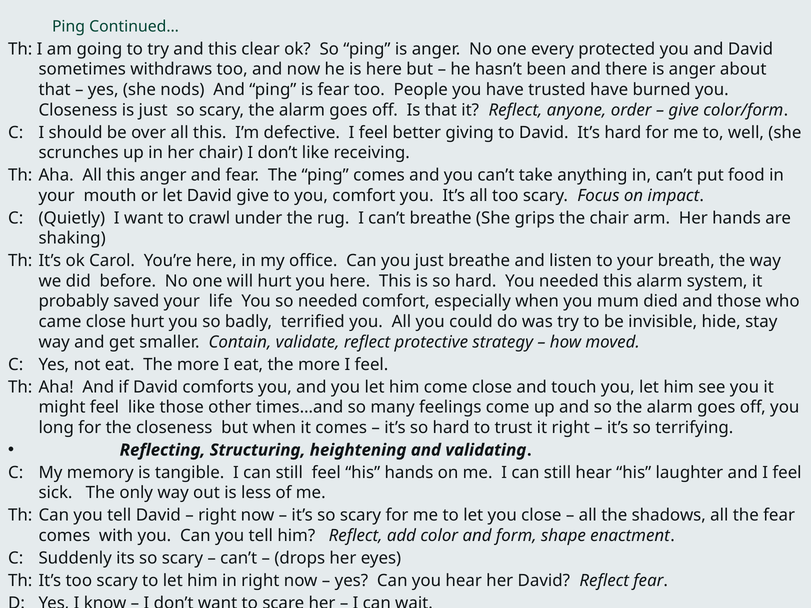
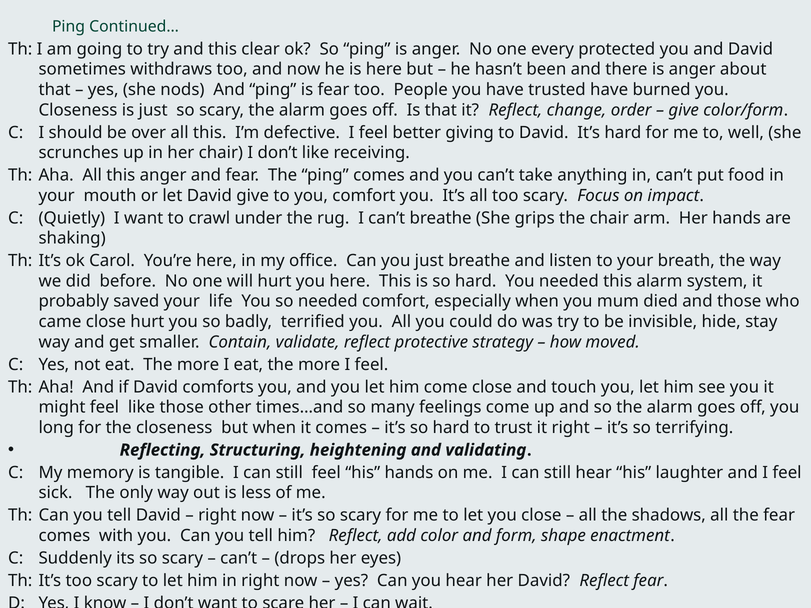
anyone: anyone -> change (577, 110)
